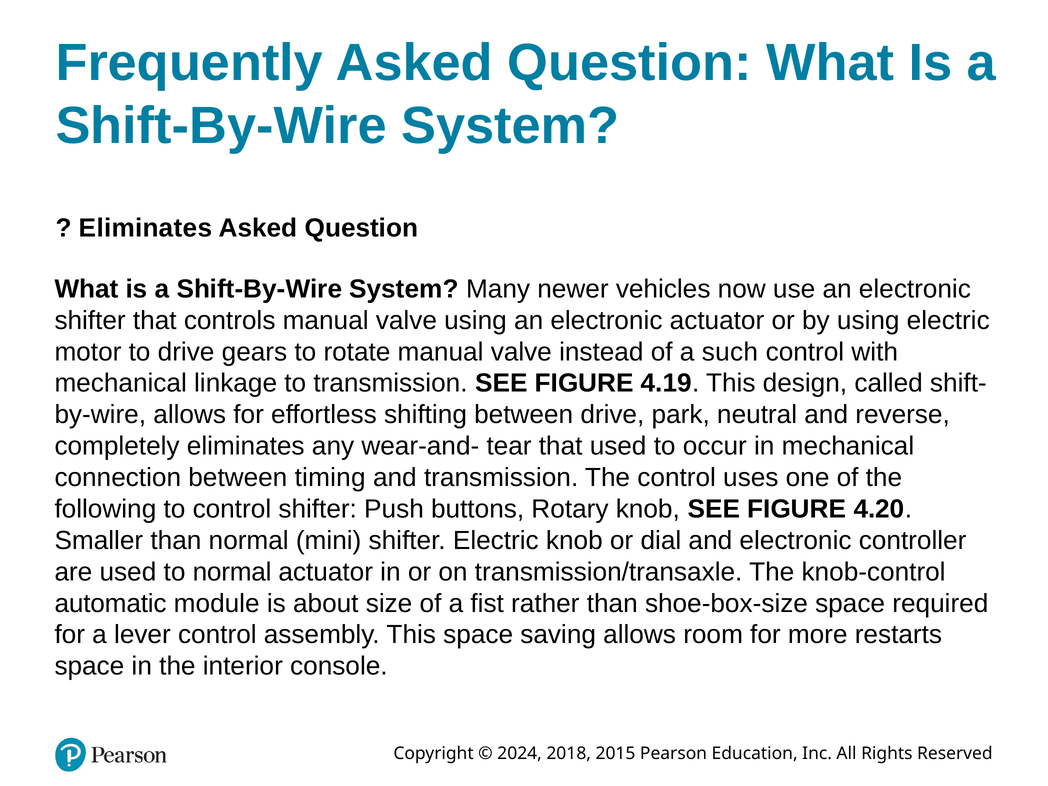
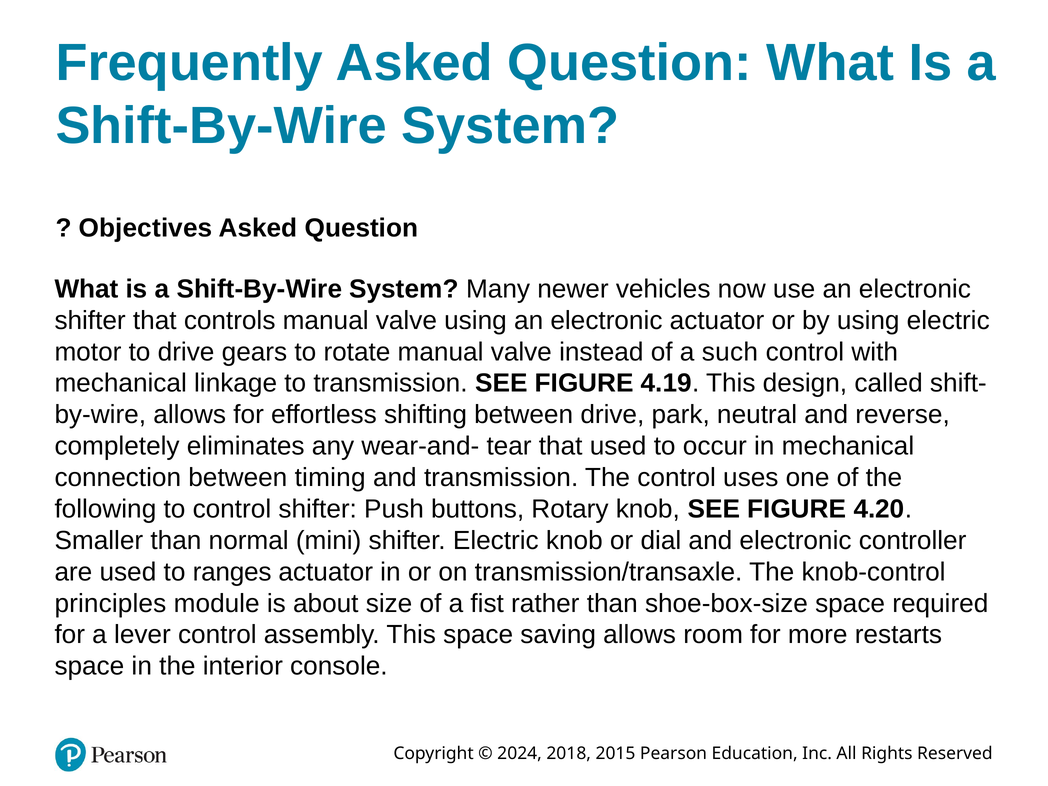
Eliminates: Eliminates -> Objectives (146, 228)
to normal: normal -> ranges (232, 572)
automatic: automatic -> principles (110, 603)
